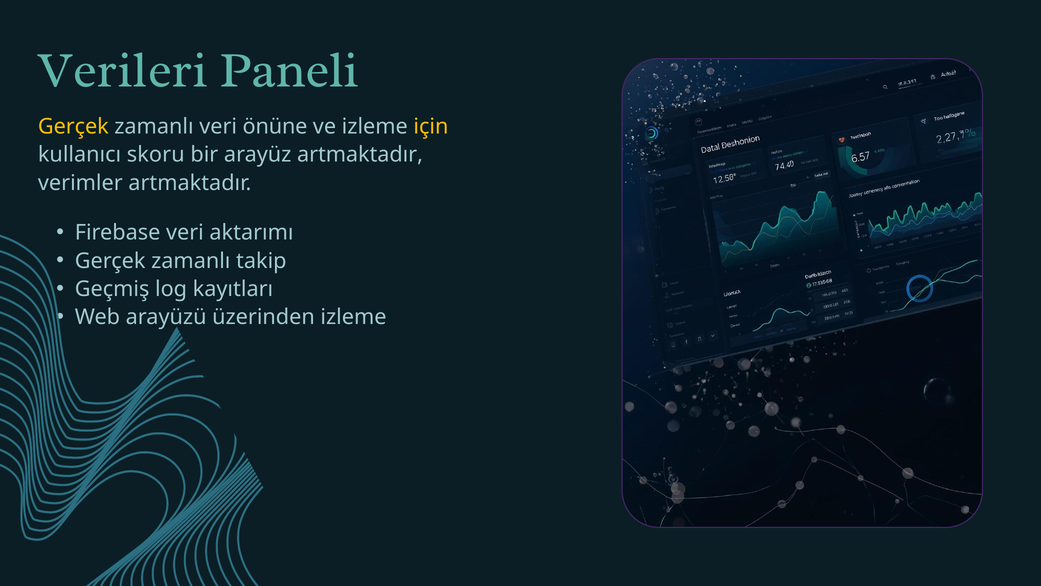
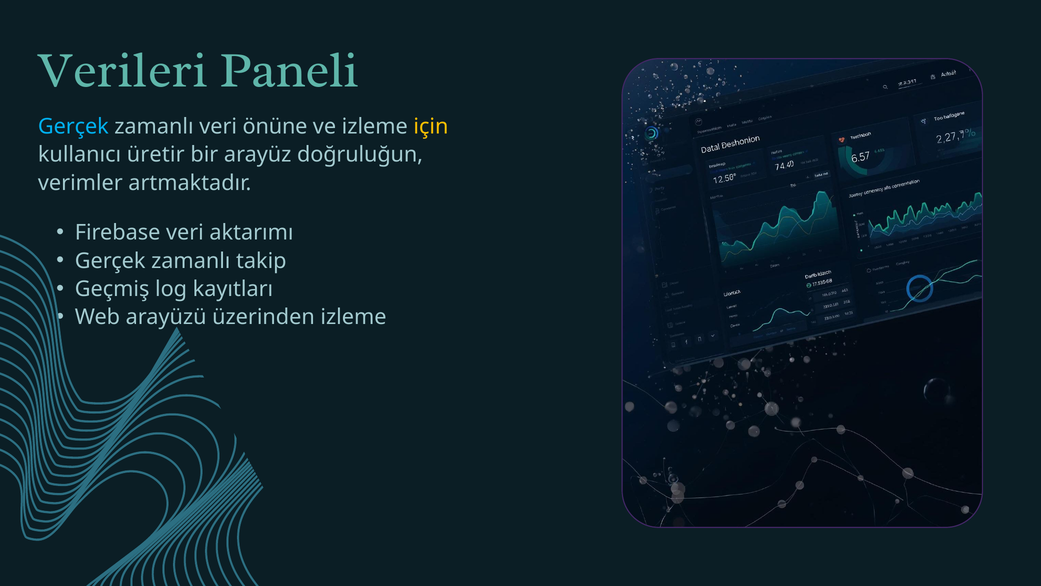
Gerçek colour: yellow -> light blue (73, 126)
skoru: skoru -> üretir (156, 155)
arayüz artmaktadır: artmaktadır -> doğruluğun (360, 155)
